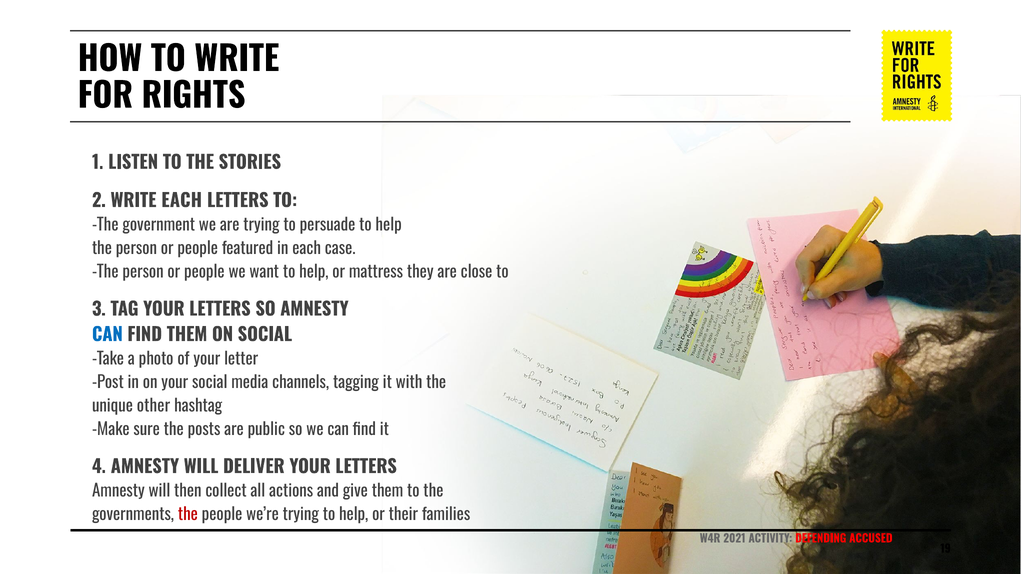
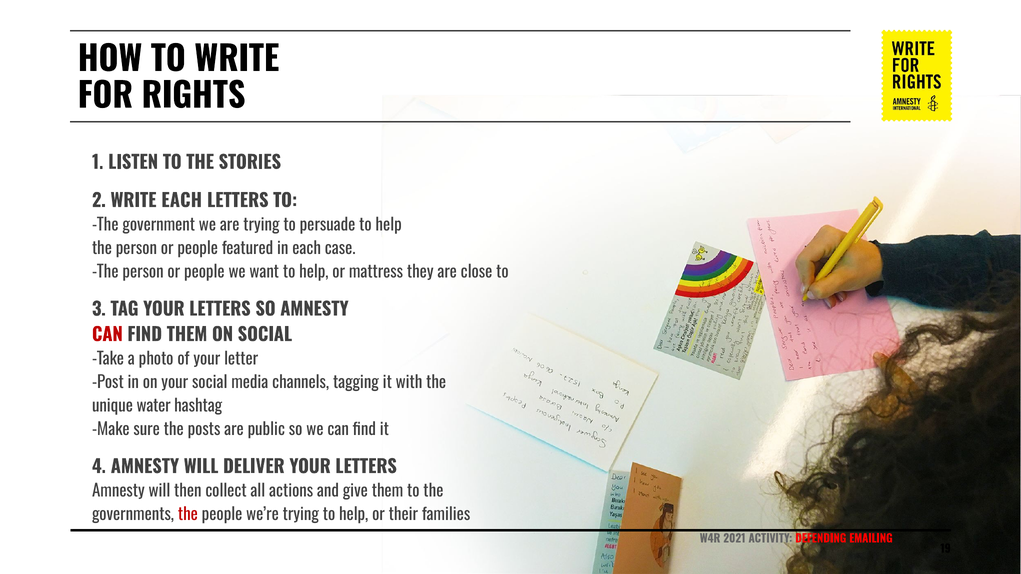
CAN colour: blue -> red (107, 335)
other: other -> water (154, 406)
ACCUSED: ACCUSED -> EMAILING (871, 539)
